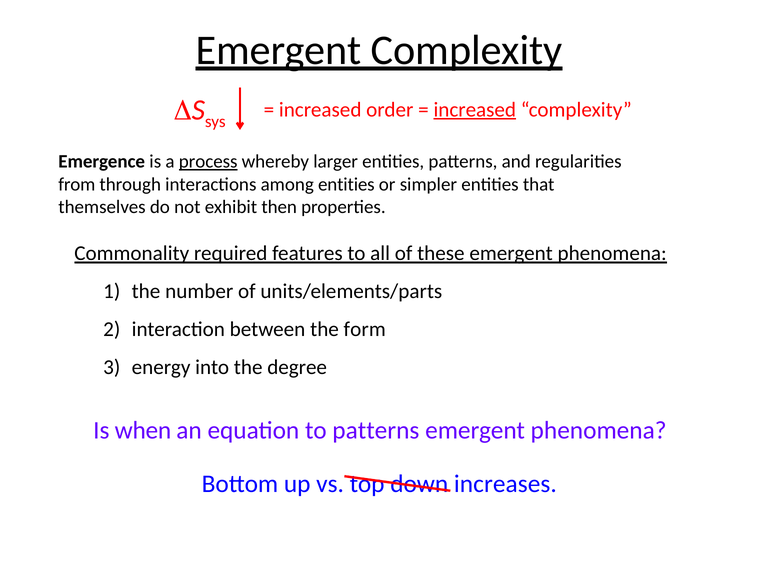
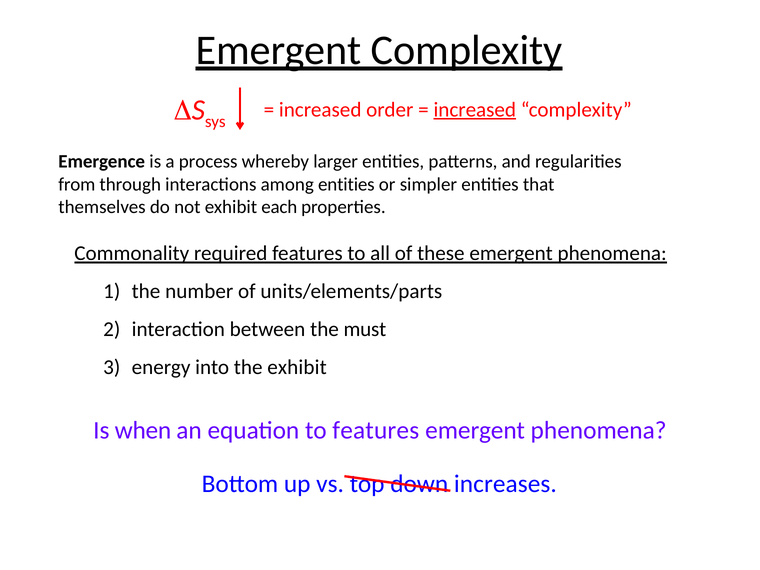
process underline: present -> none (208, 162)
then: then -> each (279, 207)
form: form -> must (365, 329)
the degree: degree -> exhibit (297, 367)
to patterns: patterns -> features (376, 430)
